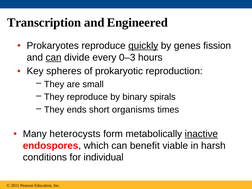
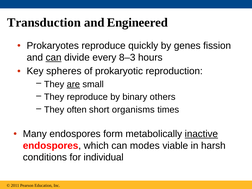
Transcription: Transcription -> Transduction (44, 23)
quickly underline: present -> none (143, 46)
0–3: 0–3 -> 8–3 (127, 57)
are underline: none -> present (73, 84)
spirals: spirals -> others (163, 97)
ends: ends -> often (77, 110)
Many heterocysts: heterocysts -> endospores (75, 134)
benefit: benefit -> modes (145, 146)
